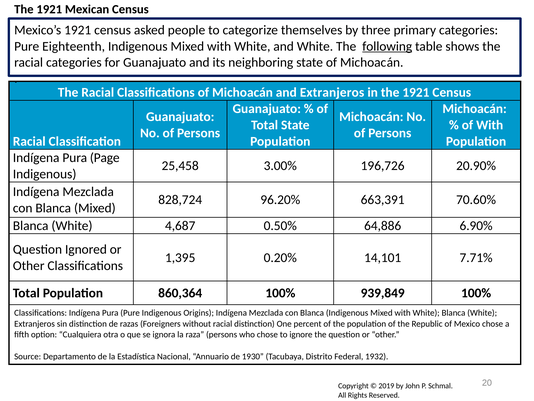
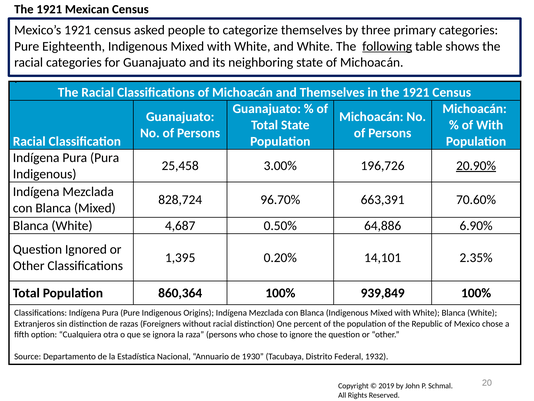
and Extranjeros: Extranjeros -> Themselves (332, 92)
Pura Page: Page -> Pura (105, 157)
20.90% underline: none -> present (476, 166)
96.20%: 96.20% -> 96.70% (280, 200)
7.71%: 7.71% -> 2.35% (476, 257)
